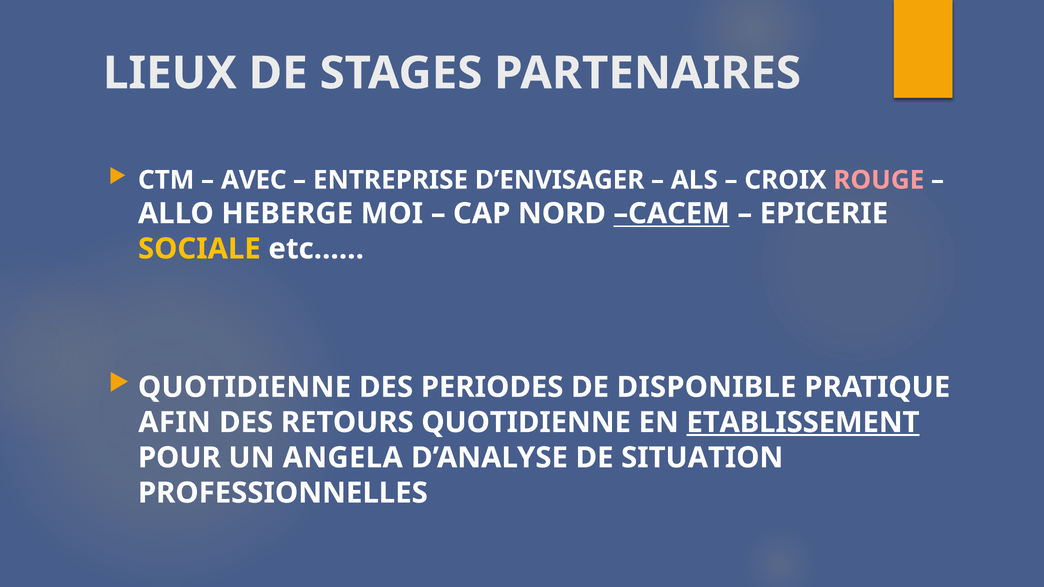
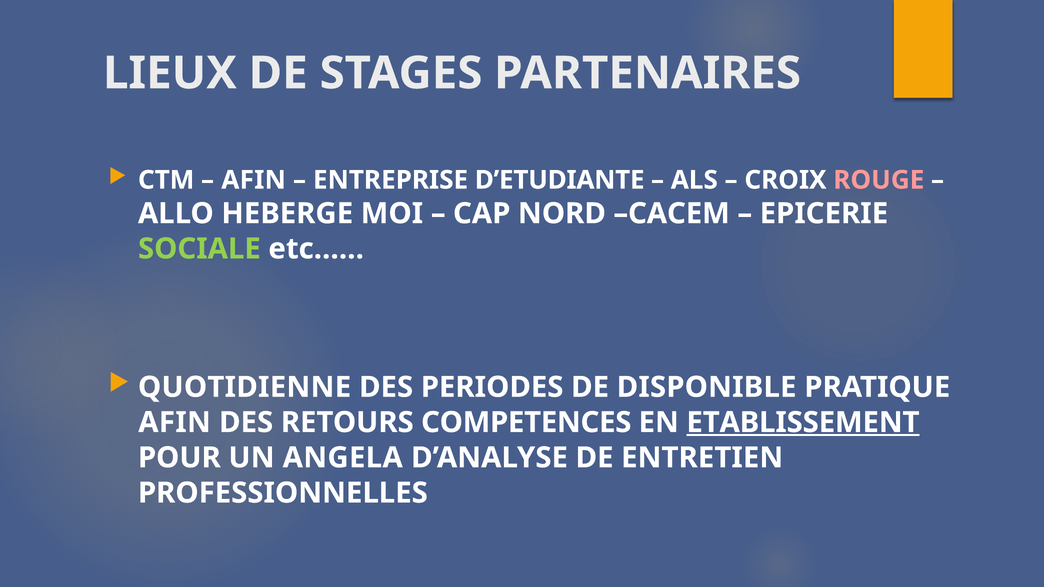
AVEC: AVEC -> AFIN (254, 180)
D’ENVISAGER: D’ENVISAGER -> D’ETUDIANTE (560, 180)
CACEM underline: present -> none (672, 214)
SOCIALE colour: yellow -> light green (199, 249)
RETOURS QUOTIDIENNE: QUOTIDIENNE -> COMPETENCES (526, 423)
SITUATION: SITUATION -> ENTRETIEN (702, 458)
